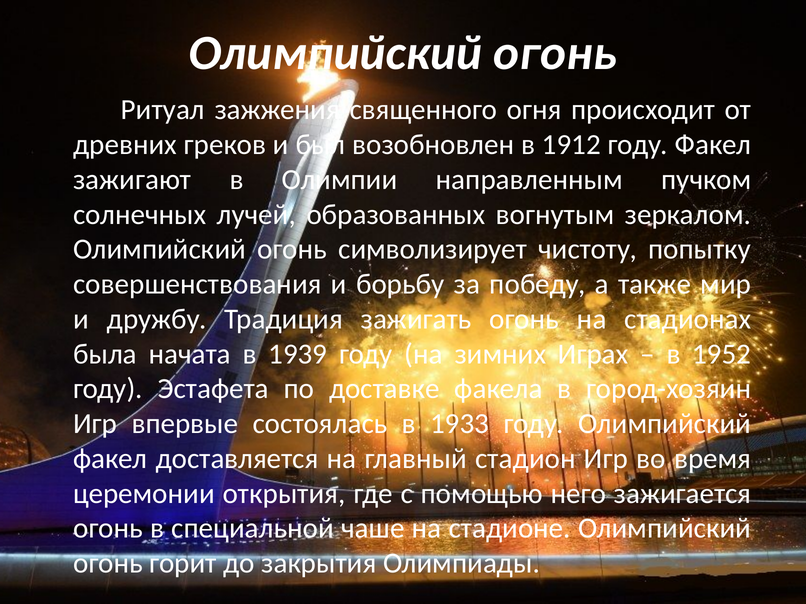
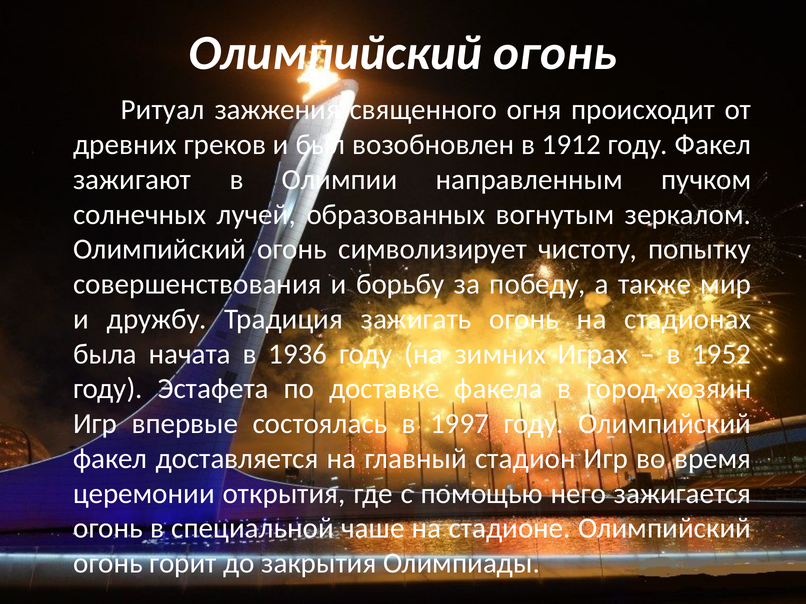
1939: 1939 -> 1936 (298, 354)
1933: 1933 -> 1997 (460, 424)
